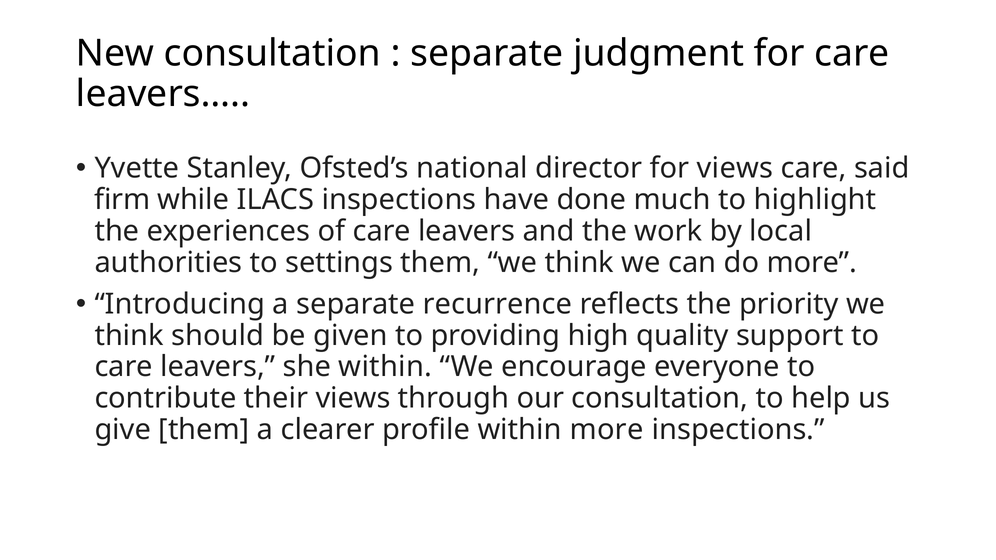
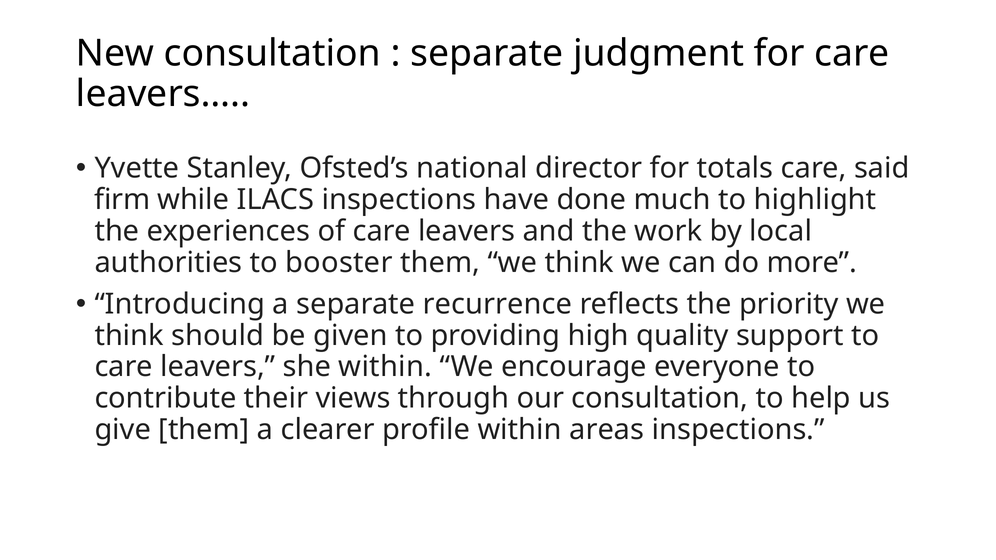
for views: views -> totals (735, 168)
settings: settings -> booster (339, 263)
within more: more -> areas (607, 430)
